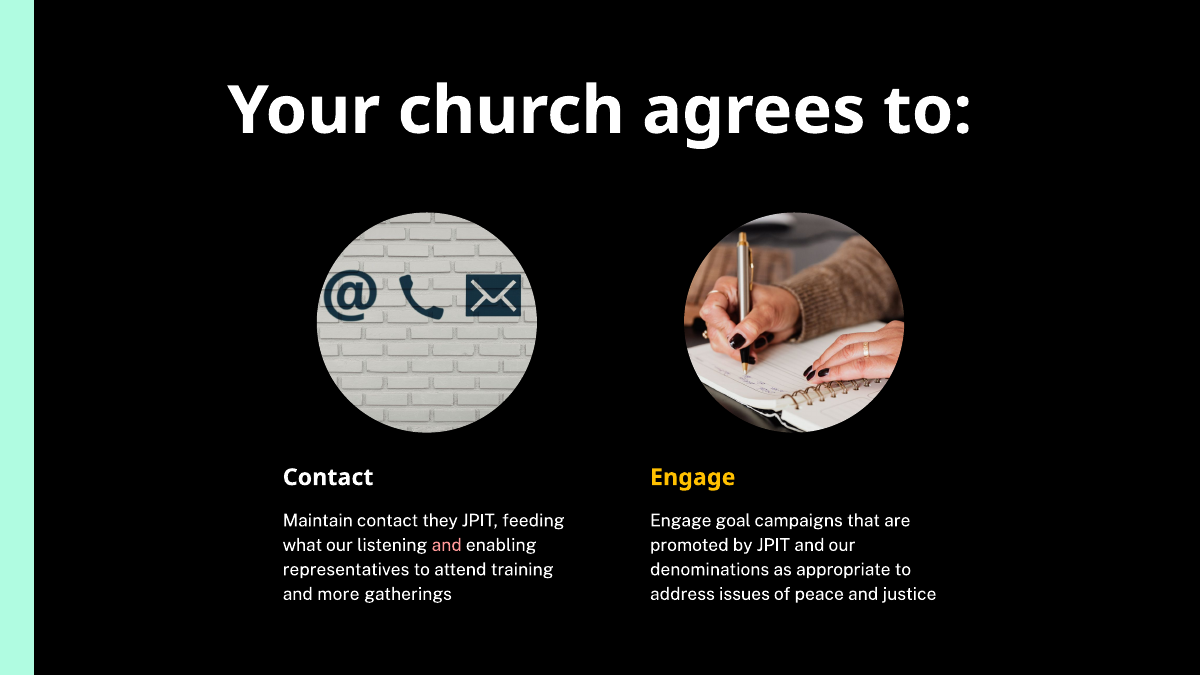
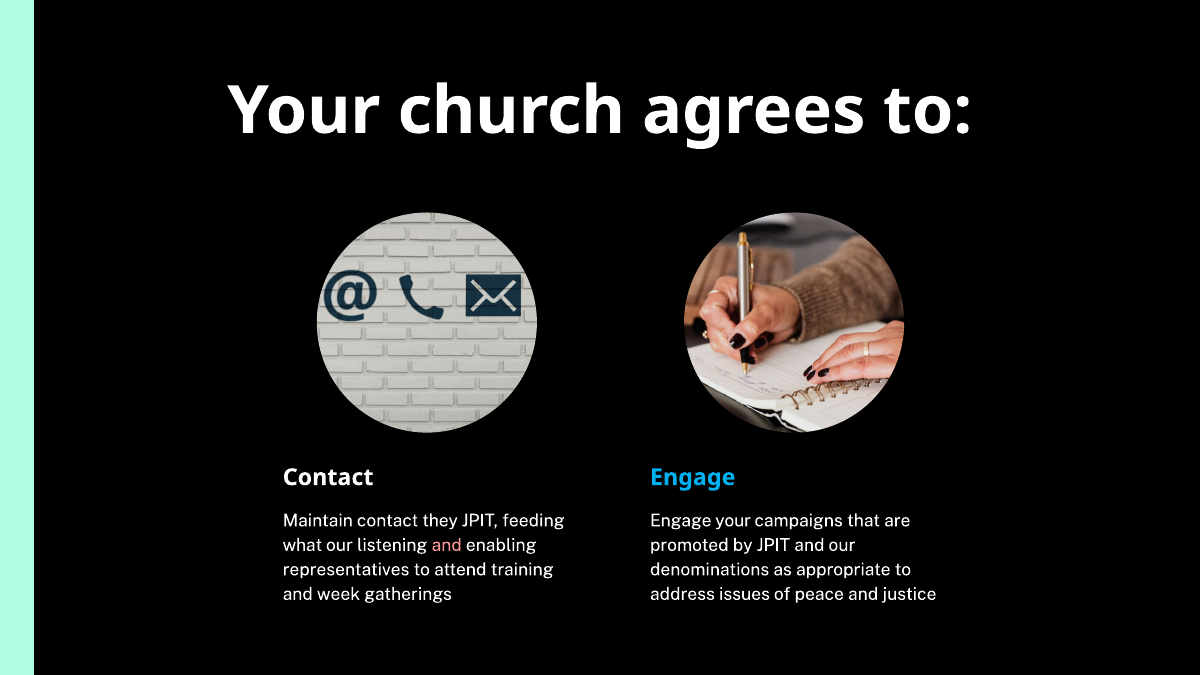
Engage colour: yellow -> light blue (693, 477)
Engage goal: goal -> your (733, 521)
more: more -> week (338, 594)
